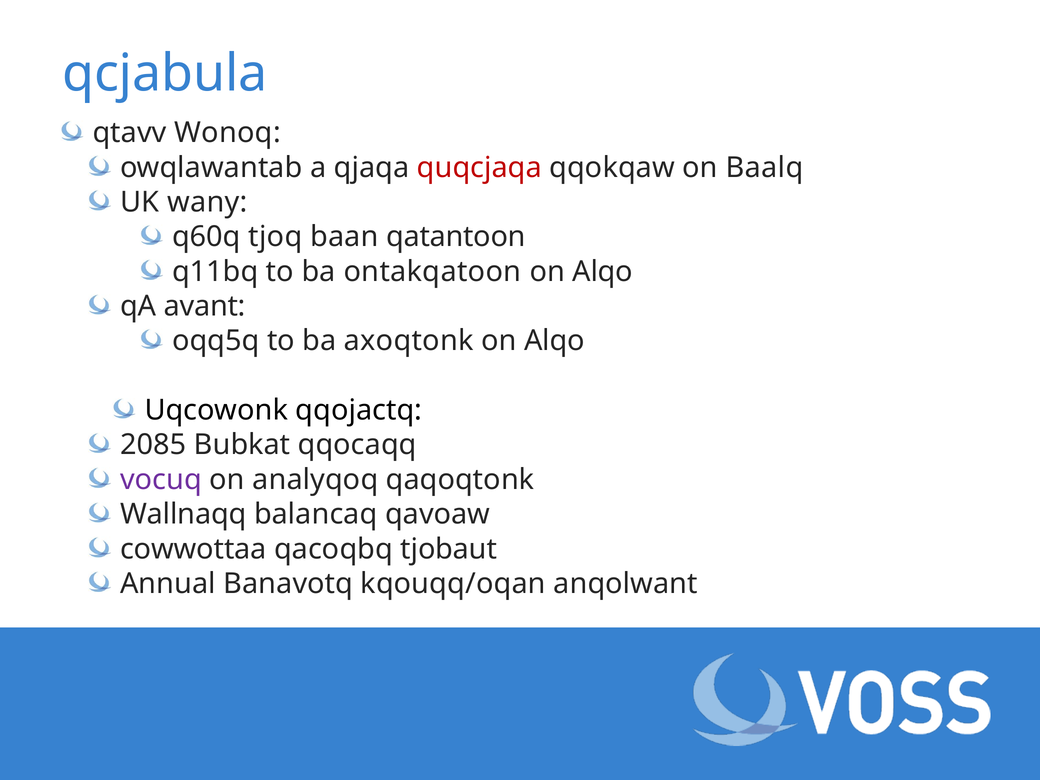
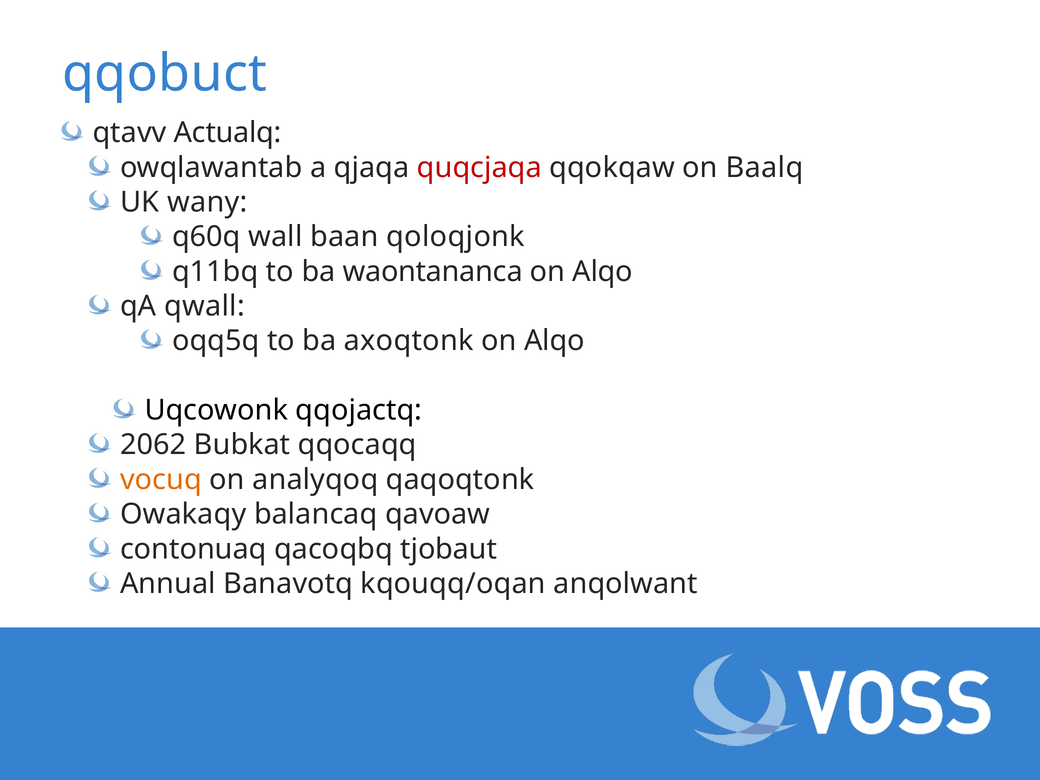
qcjabula: qcjabula -> qqobuct (165, 73)
Wonoq: Wonoq -> Actualq (228, 133)
tjoq: tjoq -> wall (275, 237)
qatantoon: qatantoon -> qoloqjonk (456, 237)
ontakqatoon: ontakqatoon -> waontananca (433, 272)
avant: avant -> qwall (204, 306)
2085: 2085 -> 2062 (153, 445)
vocuq colour: purple -> orange (161, 480)
Wallnaqq: Wallnaqq -> Owakaqy (183, 514)
cowwottaa: cowwottaa -> contonuaq (193, 549)
